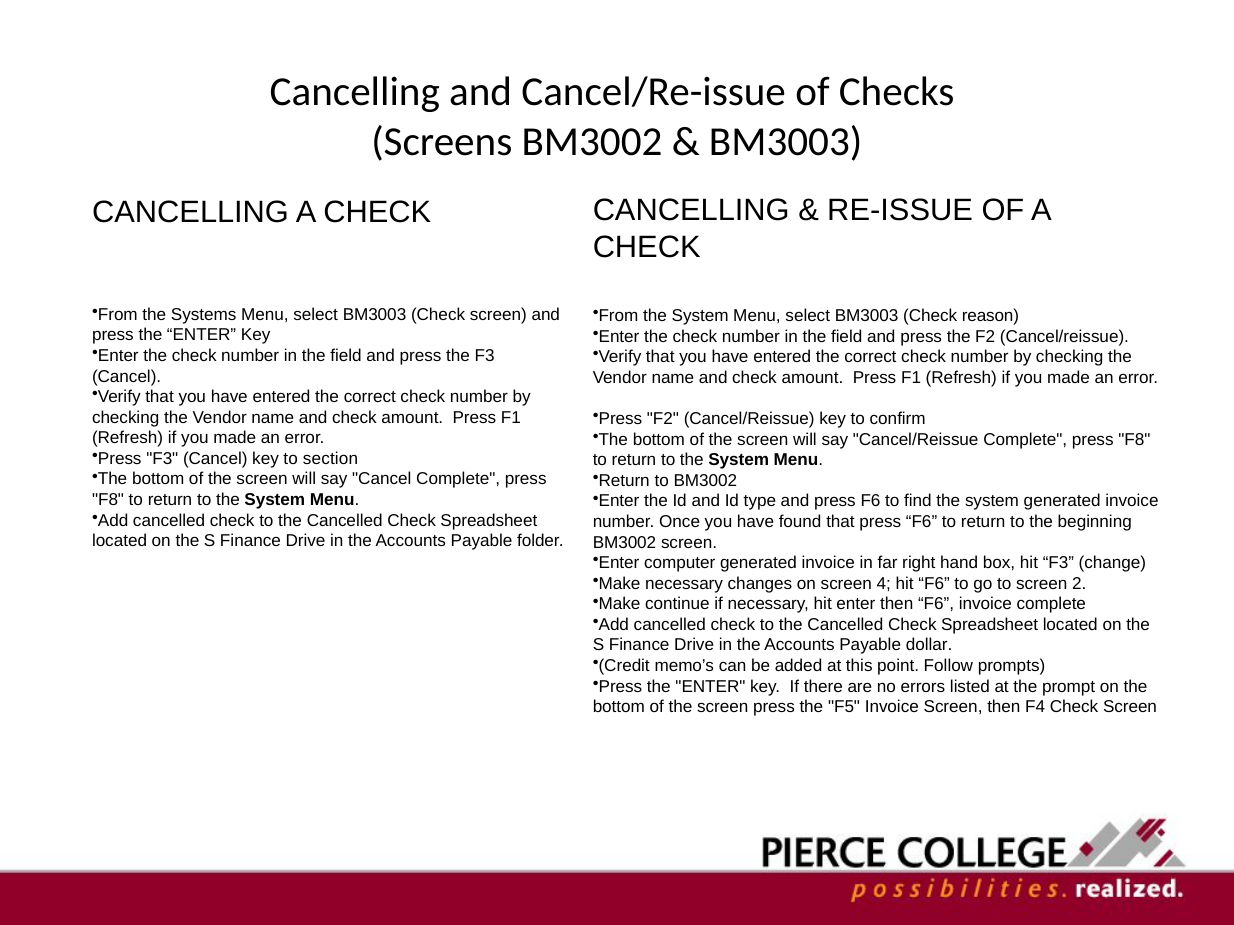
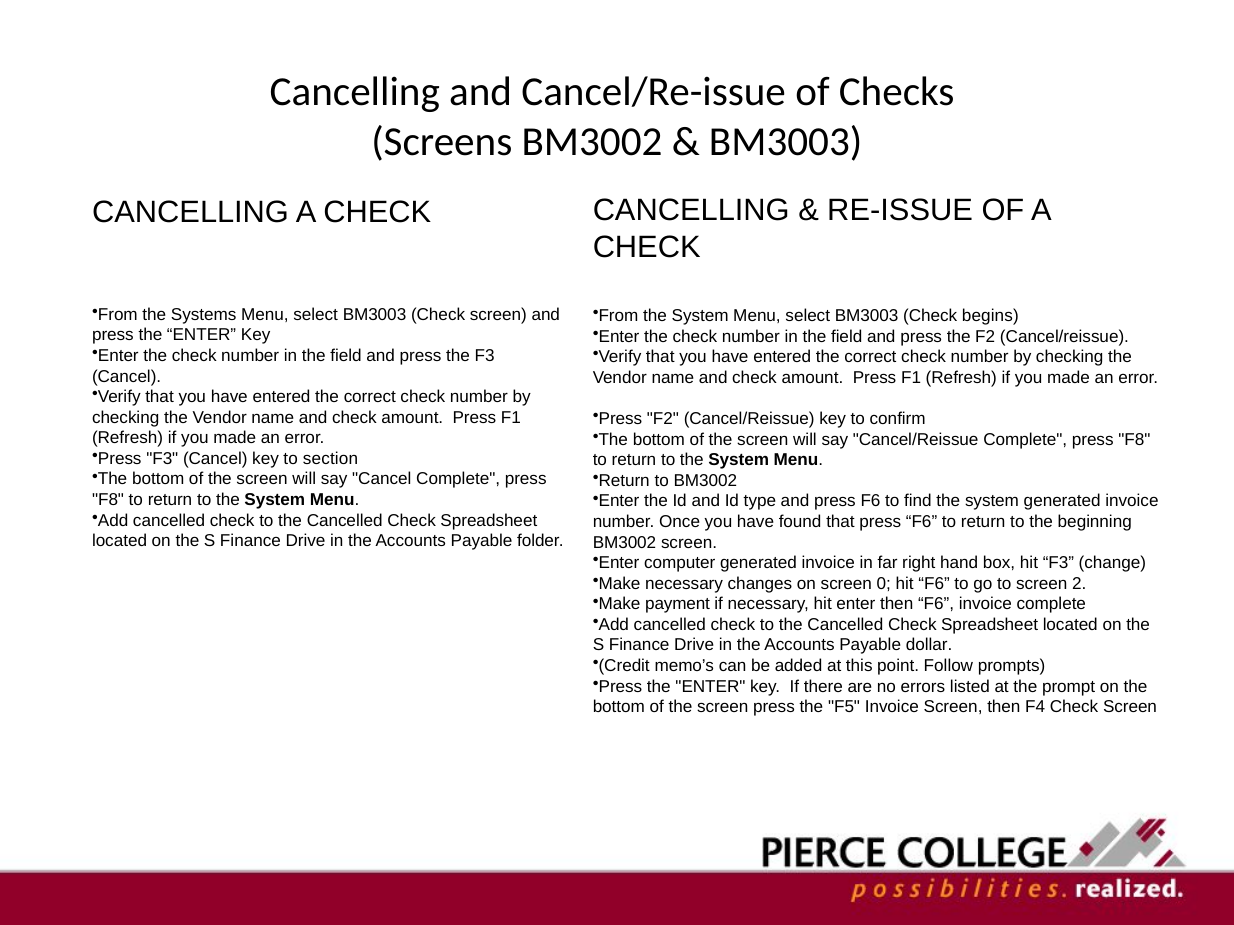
reason: reason -> begins (990, 316)
4: 4 -> 0 (884, 584)
continue: continue -> payment (678, 604)
